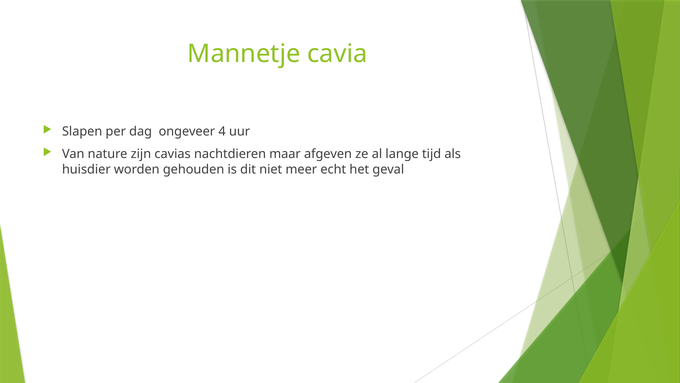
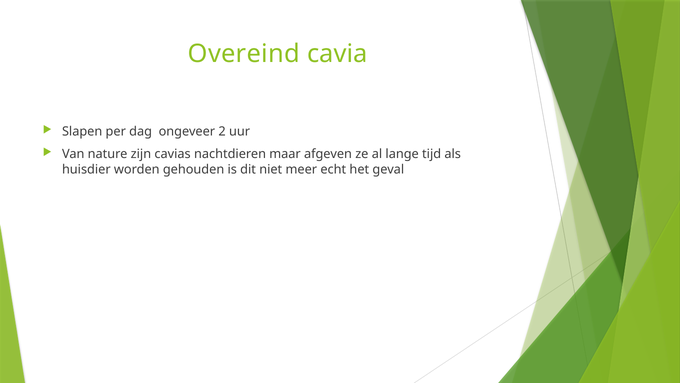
Mannetje: Mannetje -> Overeind (244, 54)
4: 4 -> 2 (222, 132)
